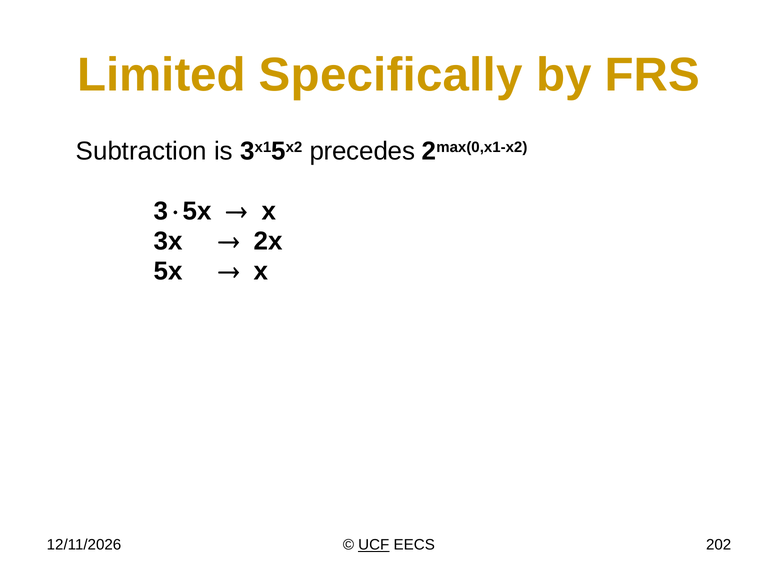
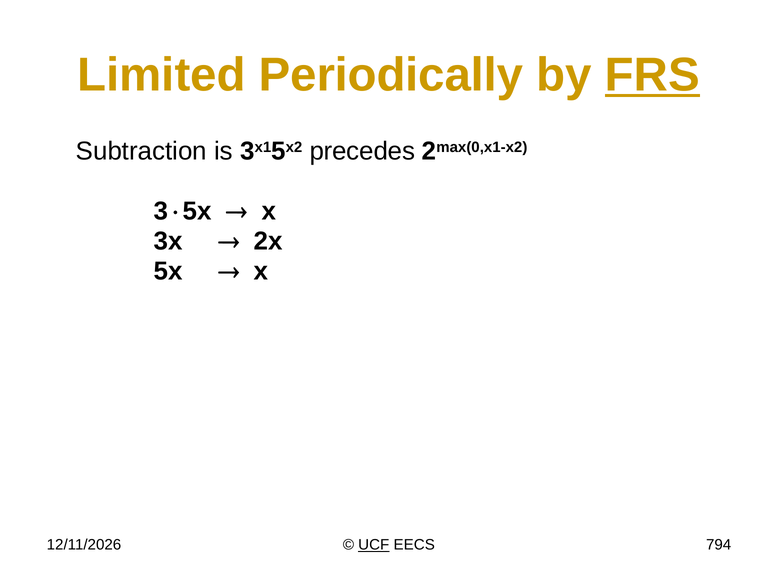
Specifically: Specifically -> Periodically (391, 75)
FRS underline: none -> present (652, 75)
202: 202 -> 794 (719, 545)
